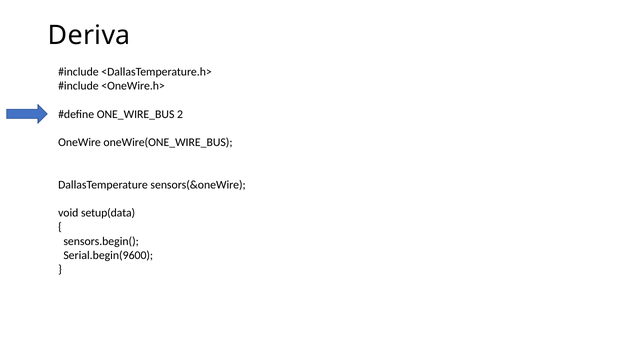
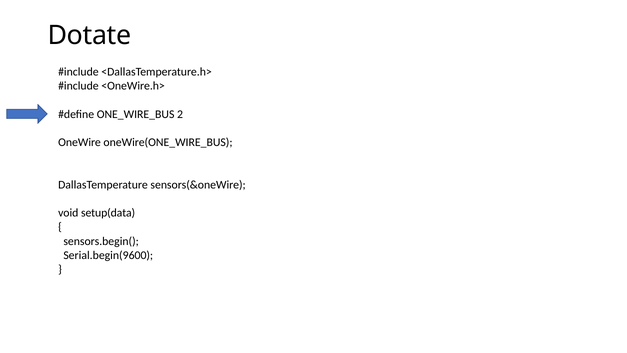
Deriva: Deriva -> Dotate (89, 35)
